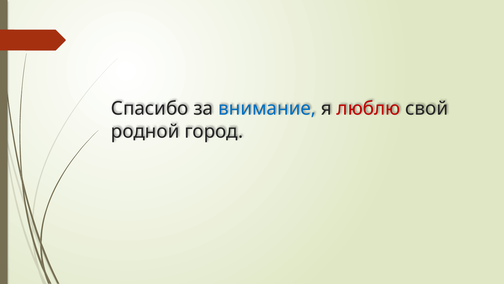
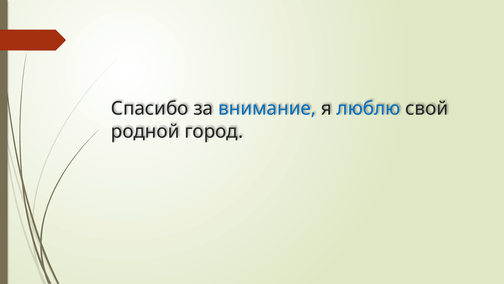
люблю colour: red -> blue (368, 109)
